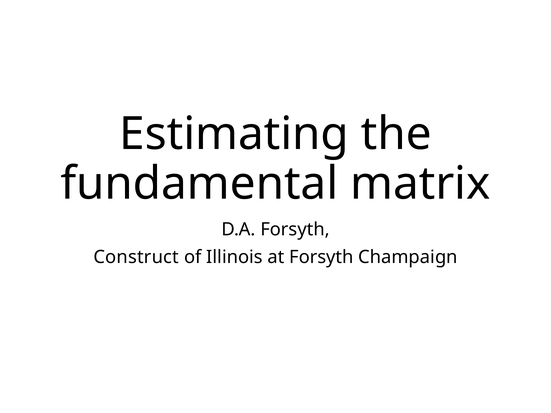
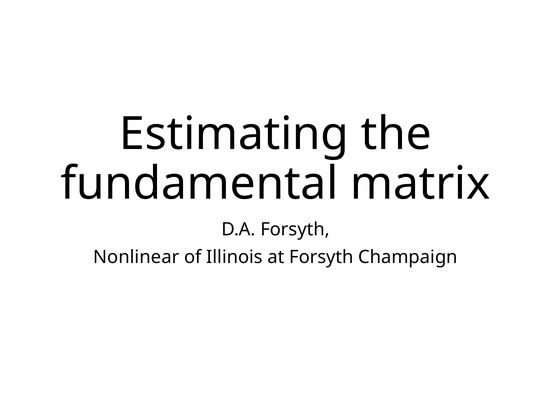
Construct: Construct -> Nonlinear (136, 257)
